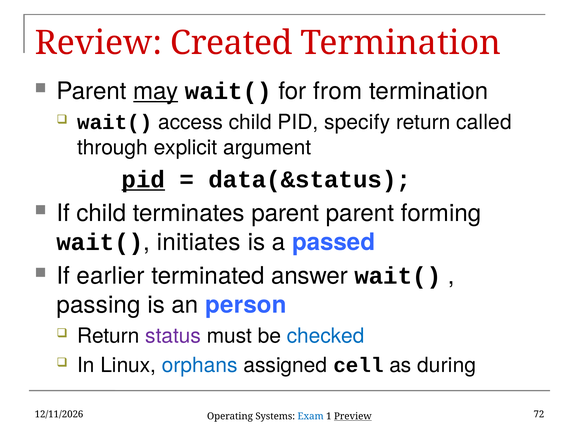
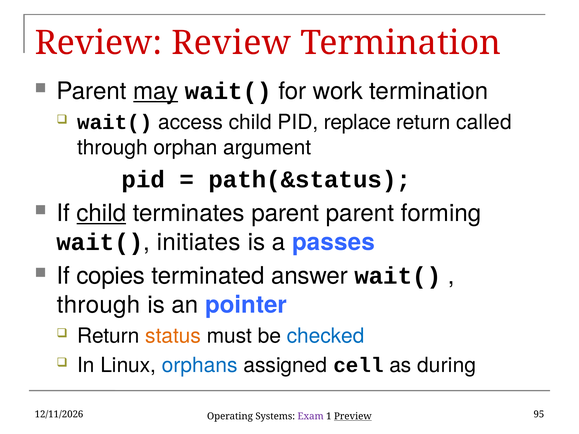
Review Created: Created -> Review (231, 43)
from: from -> work (338, 91)
specify: specify -> replace (357, 122)
explicit: explicit -> orphan (186, 148)
pid underline: present -> none (143, 180)
data(&status: data(&status -> path(&status (310, 180)
child underline: none -> present (101, 213)
passed: passed -> passes (333, 242)
earlier: earlier -> copies (111, 276)
passing: passing -> through (99, 305)
person: person -> pointer (246, 305)
status colour: purple -> orange (173, 336)
72: 72 -> 95 (539, 415)
Exam colour: blue -> purple (311, 417)
